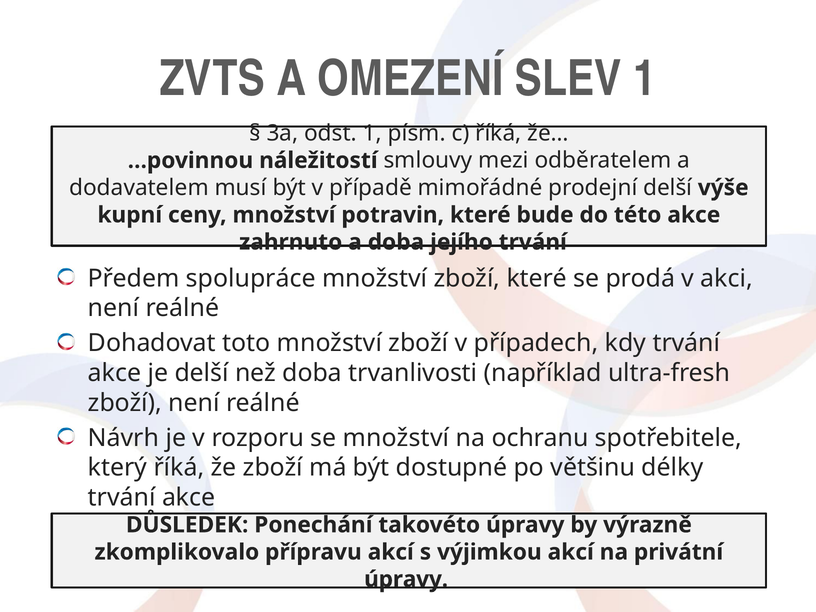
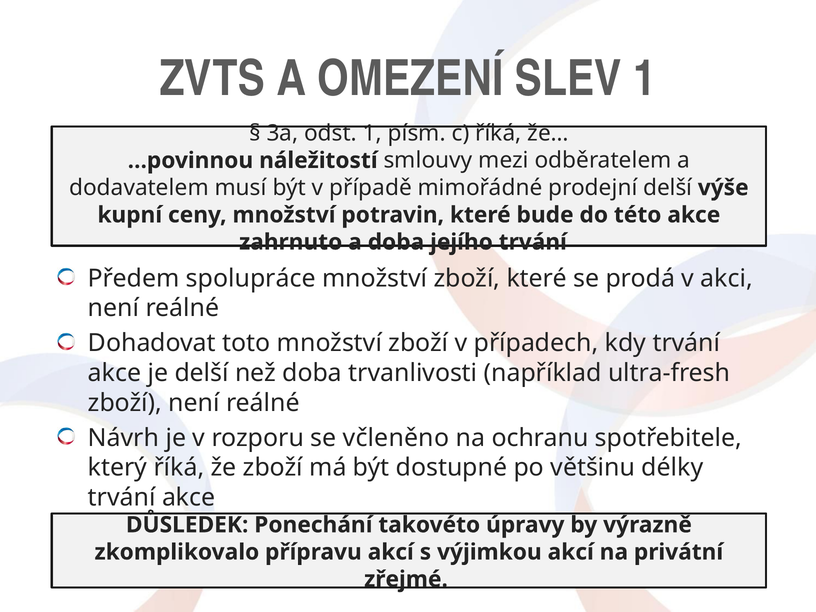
se množství: množství -> včleněno (396, 438)
úpravy: úpravy -> zřejmé (406, 579)
